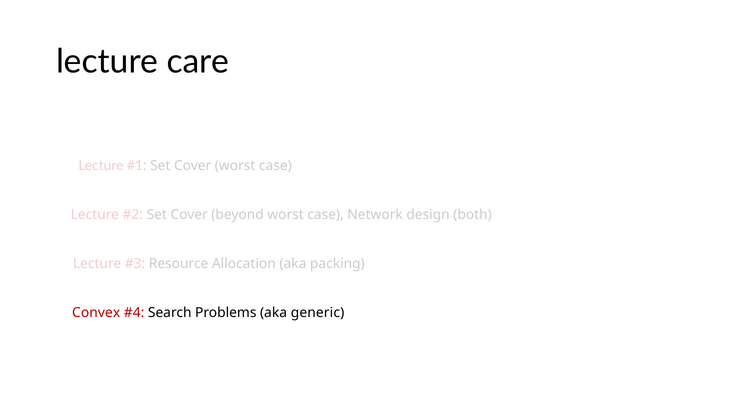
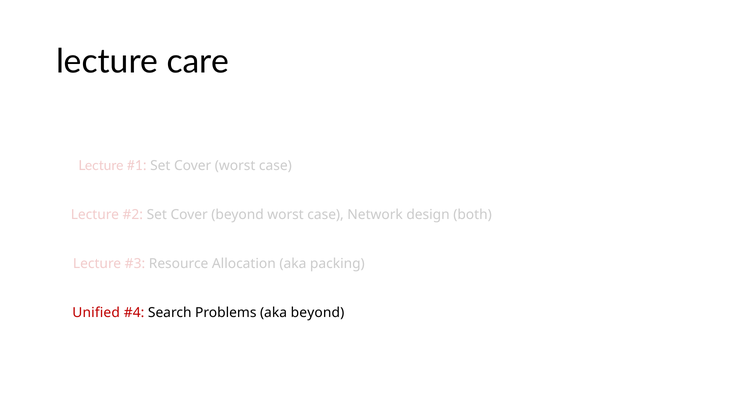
Convex: Convex -> Unified (96, 313)
aka generic: generic -> beyond (318, 313)
